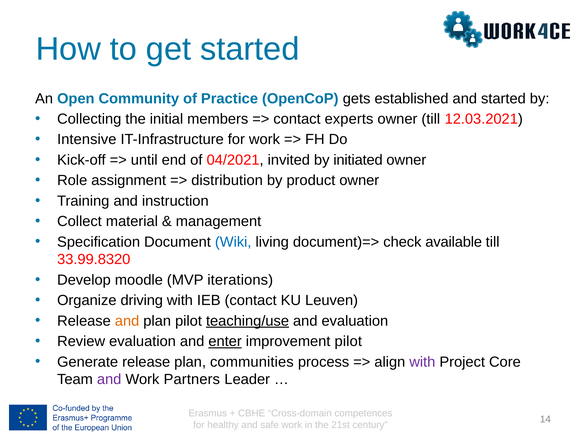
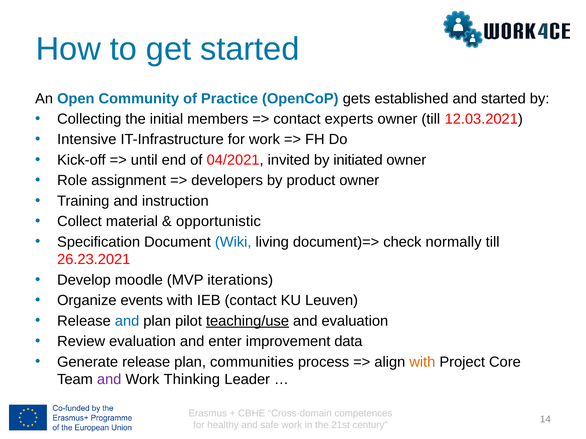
distribution: distribution -> developers (227, 181)
management: management -> opportunistic (218, 222)
available: available -> normally (454, 242)
33.99.8320: 33.99.8320 -> 26.23.2021 (94, 260)
driving: driving -> events (142, 301)
and colour: orange -> blue (127, 321)
enter underline: present -> none (225, 342)
improvement pilot: pilot -> data (348, 342)
with colour: purple -> orange (422, 362)
Partners: Partners -> Thinking (192, 380)
